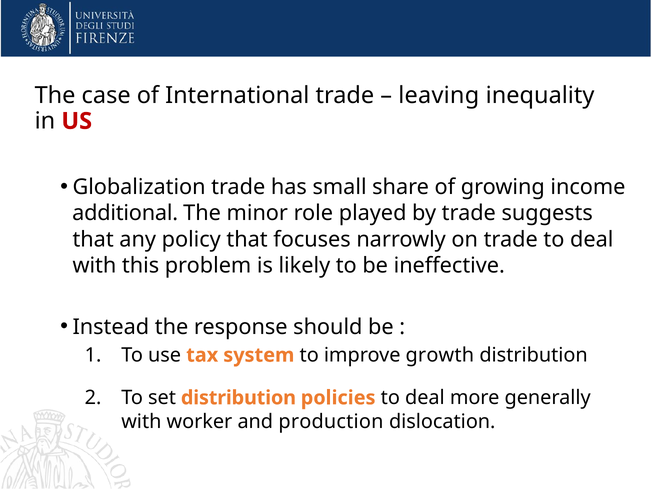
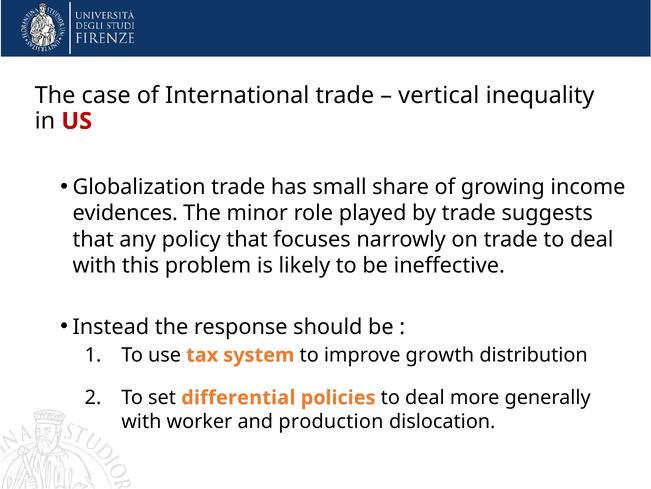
leaving: leaving -> vertical (439, 96)
additional: additional -> evidences (125, 213)
set distribution: distribution -> differential (238, 397)
